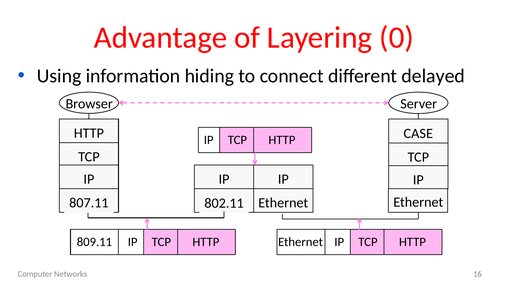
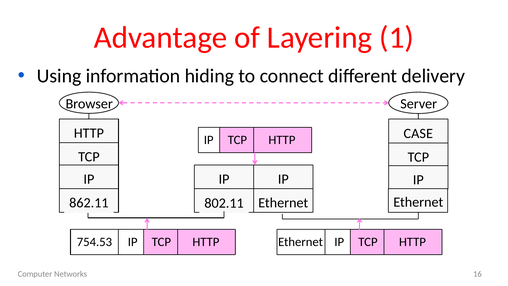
0: 0 -> 1 (397, 37)
delayed: delayed -> delivery (433, 76)
807.11: 807.11 -> 862.11 (89, 203)
809.11: 809.11 -> 754.53 (94, 242)
